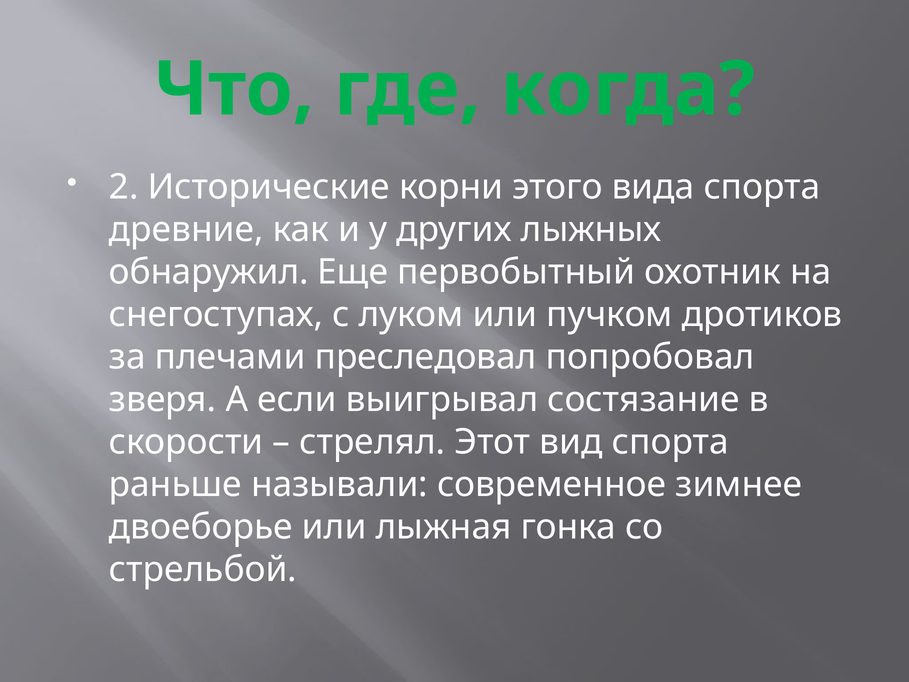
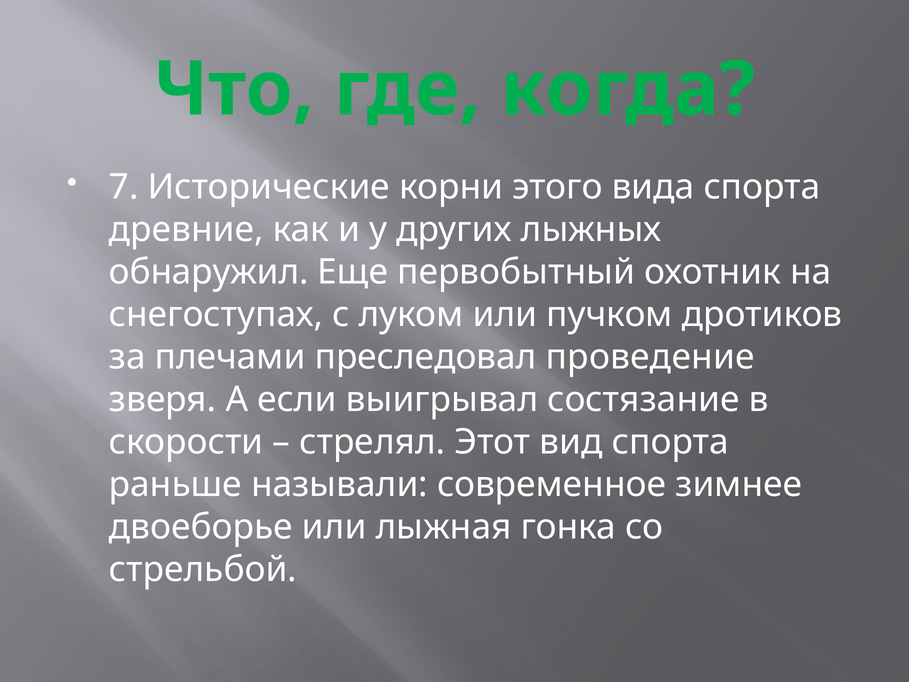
2: 2 -> 7 (124, 187)
попробовал: попробовал -> проведение (650, 357)
